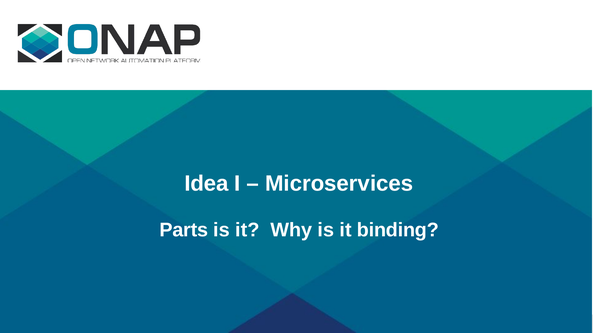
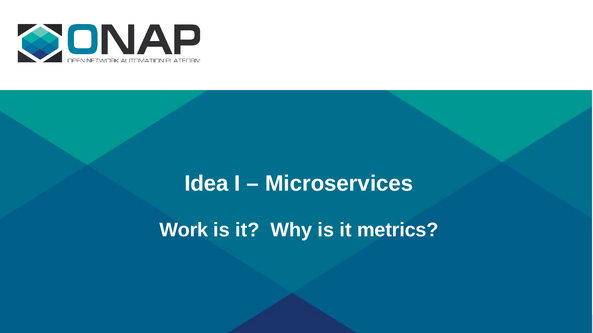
Parts: Parts -> Work (184, 231)
binding: binding -> metrics (398, 231)
